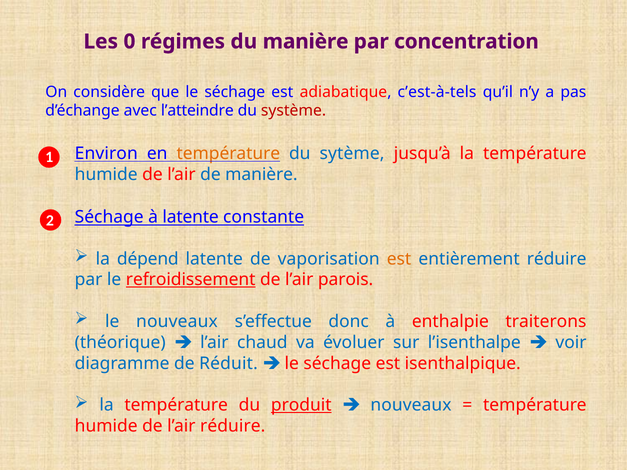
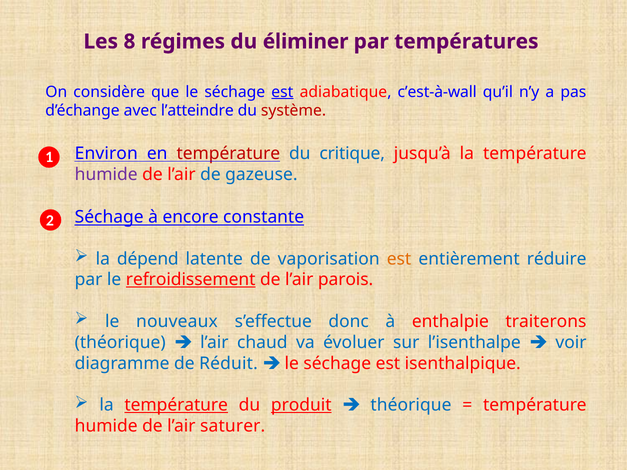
0: 0 -> 8 (129, 42)
du manière: manière -> éliminer (306, 42)
concentration: concentration -> températures (466, 42)
est underline: none -> present (282, 92)
c’est-à-tels: c’est-à-tels -> c’est-à-wall (437, 92)
température colour: orange -> red (228, 153)
sytème: sytème -> critique (352, 153)
humide colour: blue -> purple (106, 174)
de manière: manière -> gazeuse (261, 174)
à latente: latente -> encore (191, 217)
température underline: none -> present (176, 405)
nouveaux: nouveaux -> théorique (411, 405)
l’air réduire: réduire -> saturer (233, 426)
